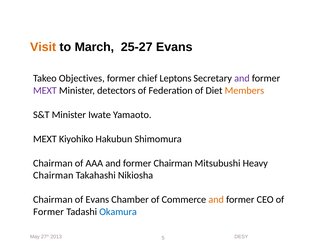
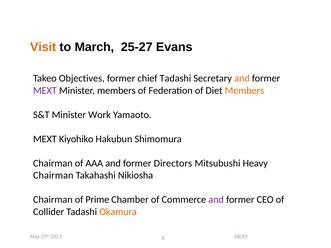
chief Leptons: Leptons -> Tadashi (175, 78)
and colour: purple -> orange (242, 78)
Minister detectors: detectors -> members (116, 91)
Iwate: Iwate -> Work (99, 115)
former Chairman: Chairman -> Directors (173, 163)
of Evans: Evans -> Prime (97, 200)
and colour: orange -> purple (216, 200)
Former: Former -> Collider (49, 212)
Okamura colour: blue -> orange (118, 212)
